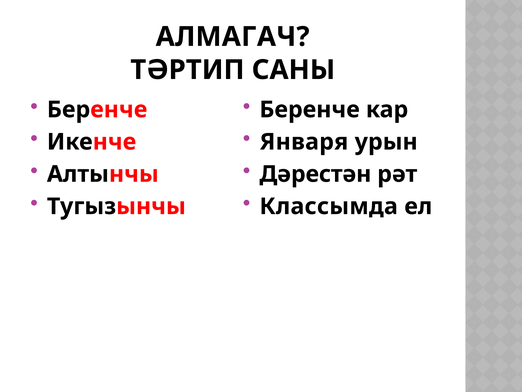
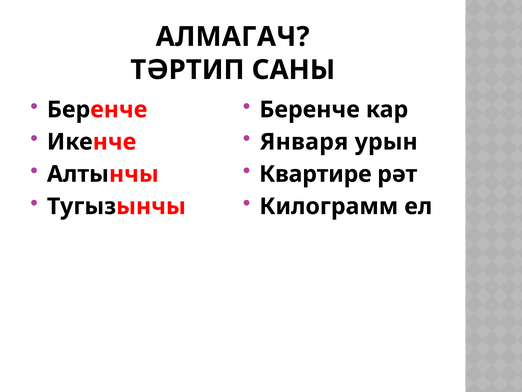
Дәрестән: Дәрестән -> Квартире (315, 174)
Классымда: Классымда -> Килограмм (329, 206)
